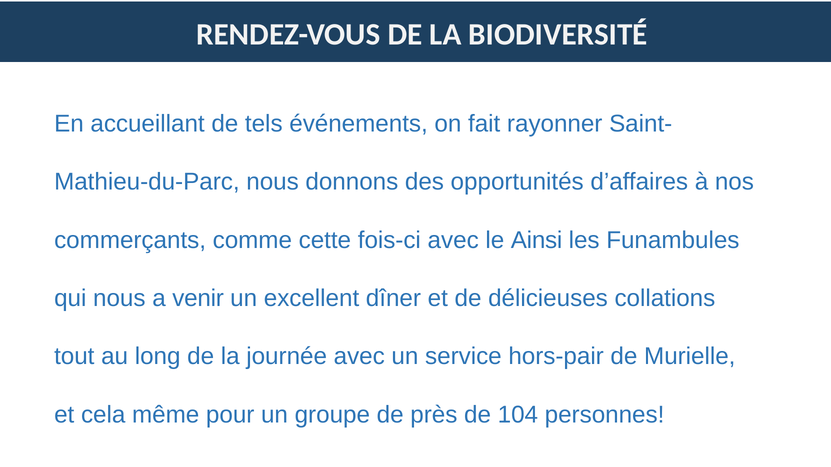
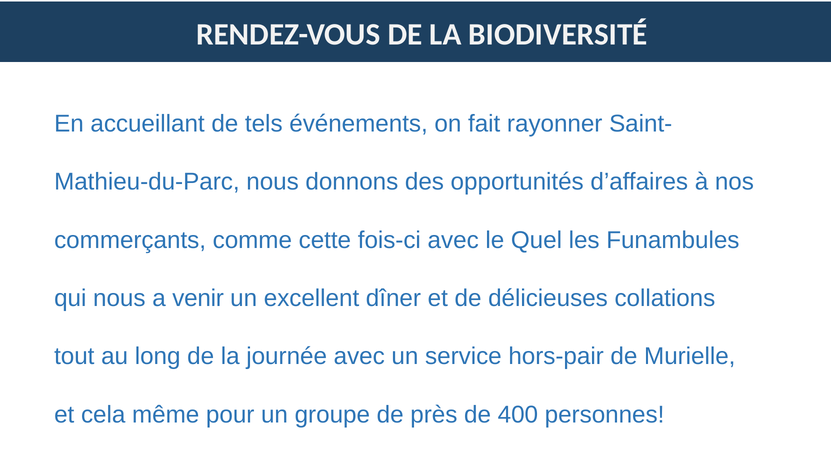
Ainsi: Ainsi -> Quel (536, 240)
104: 104 -> 400 (518, 415)
